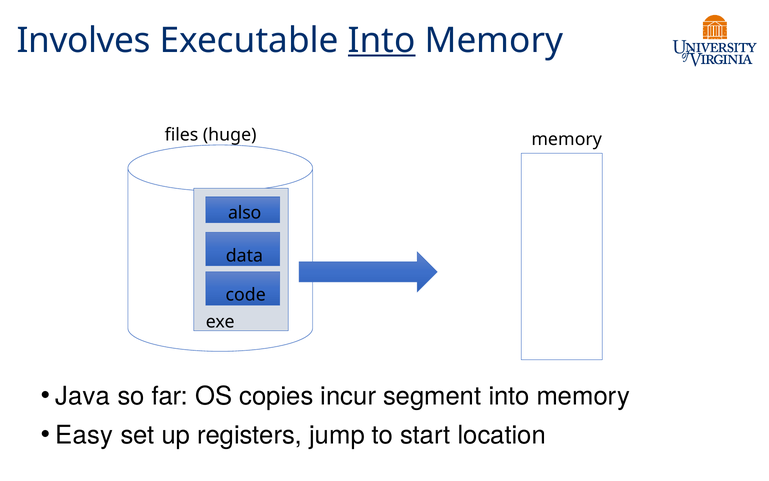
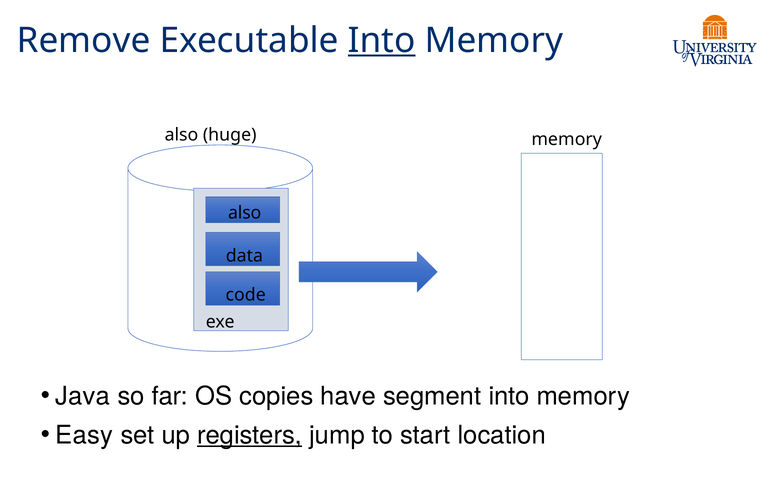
Involves: Involves -> Remove (84, 40)
files: files -> also (181, 135)
incur: incur -> have (348, 396)
registers underline: none -> present (250, 435)
